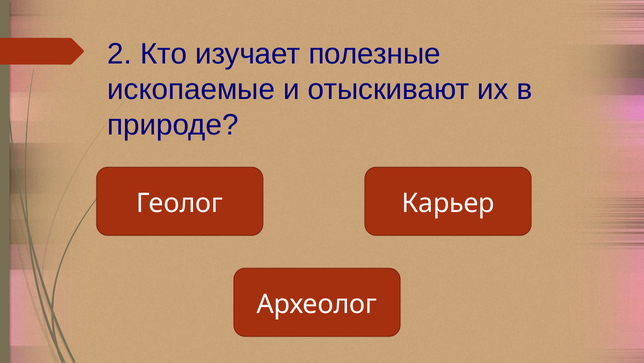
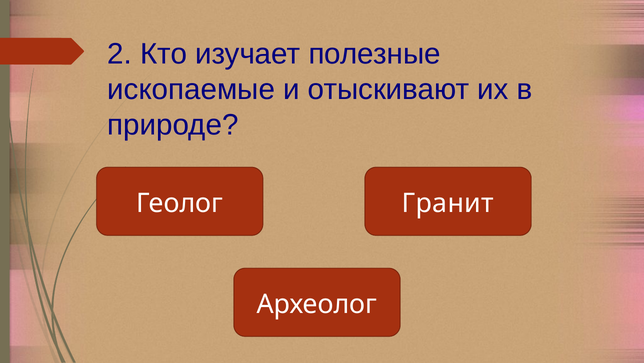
Карьер: Карьер -> Гранит (448, 203)
